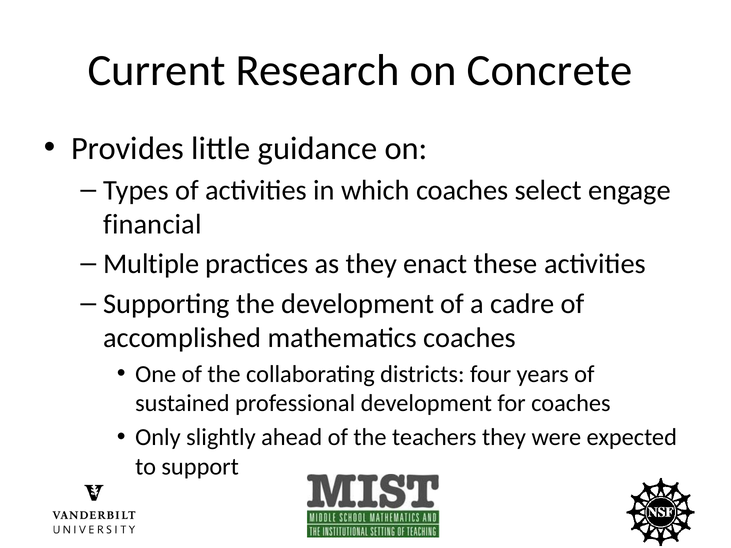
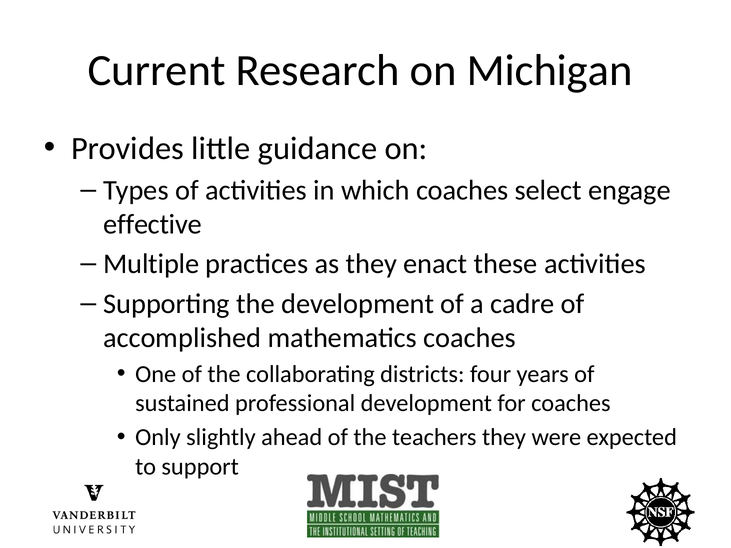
Concrete: Concrete -> Michigan (550, 71)
financial: financial -> effective (153, 224)
